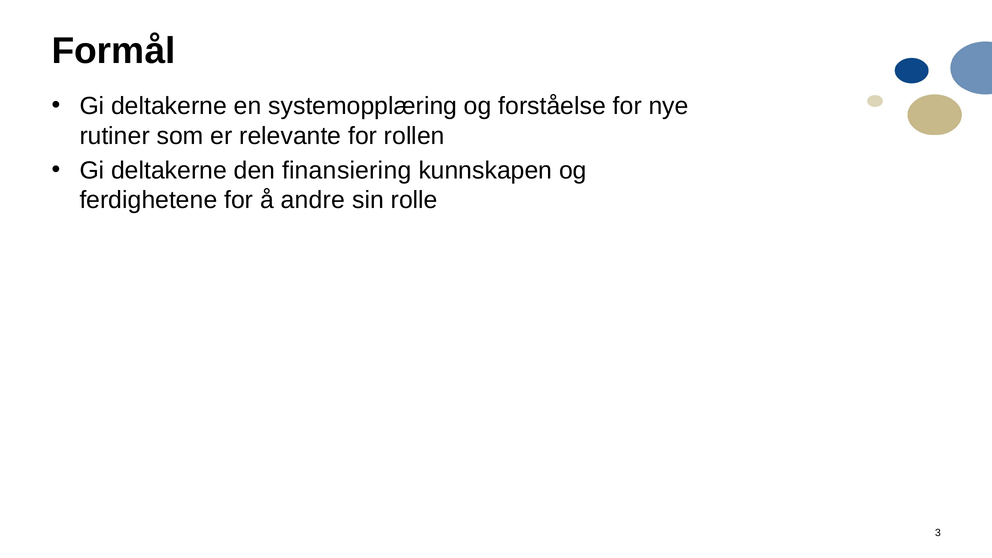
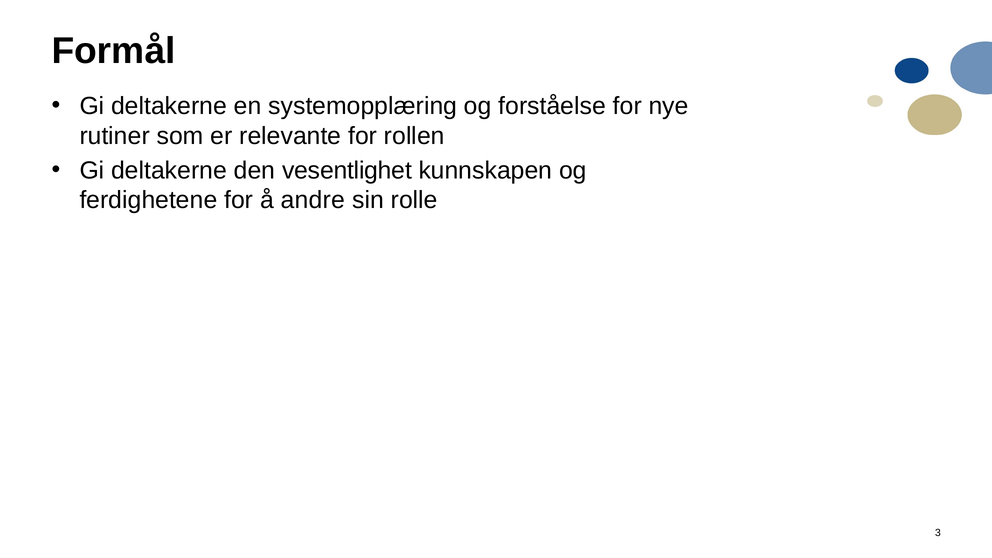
finansiering: finansiering -> vesentlighet (347, 171)
